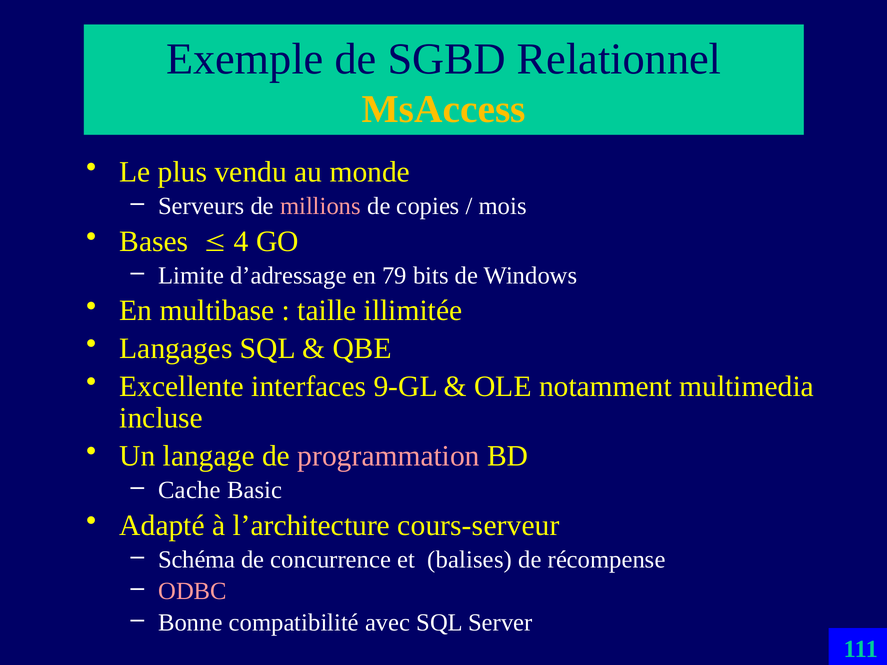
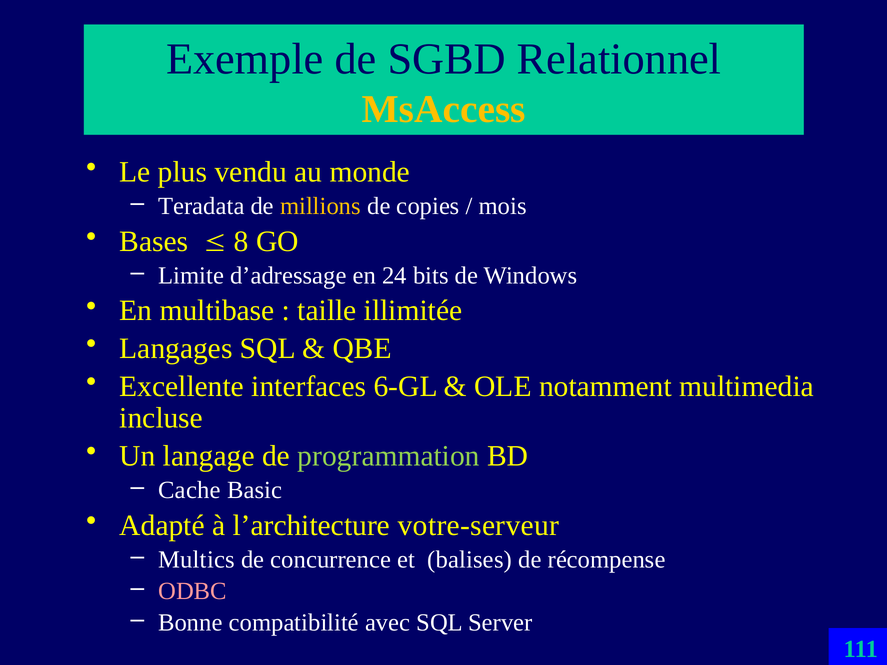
Serveurs: Serveurs -> Teradata (201, 206)
millions colour: pink -> yellow (320, 206)
4: 4 -> 8 (241, 241)
79: 79 -> 24 (394, 276)
9-GL: 9-GL -> 6-GL (406, 386)
programmation colour: pink -> light green (389, 456)
cours-serveur: cours-serveur -> votre-serveur (478, 526)
Schéma: Schéma -> Multics (197, 560)
